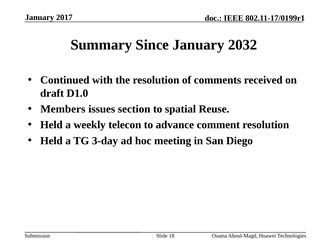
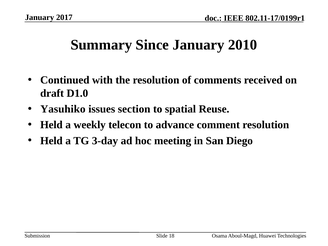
2032: 2032 -> 2010 (243, 45)
Members: Members -> Yasuhiko (63, 109)
